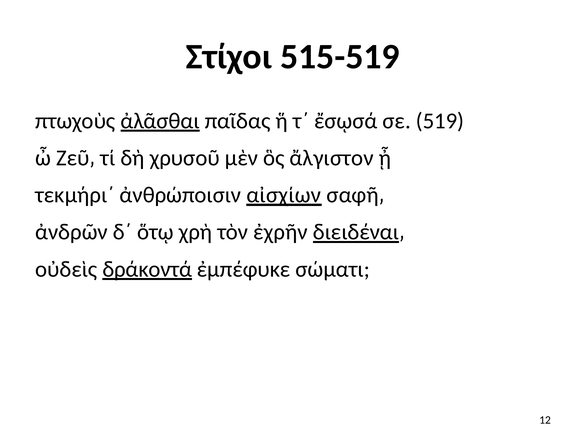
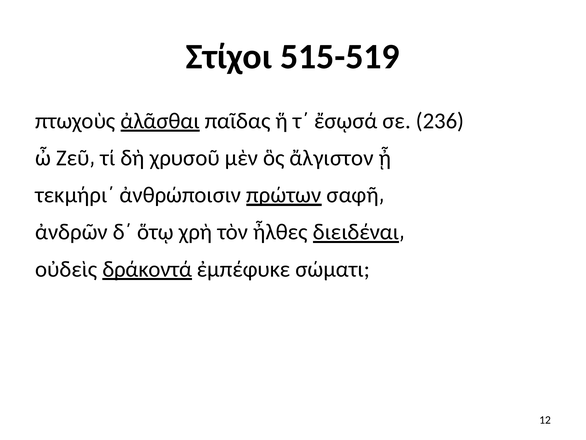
519: 519 -> 236 (440, 121)
αἰσχίων: αἰσχίων -> πρώτων (284, 195)
ἐχρῆν: ἐχρῆν -> ἦλθες (280, 232)
